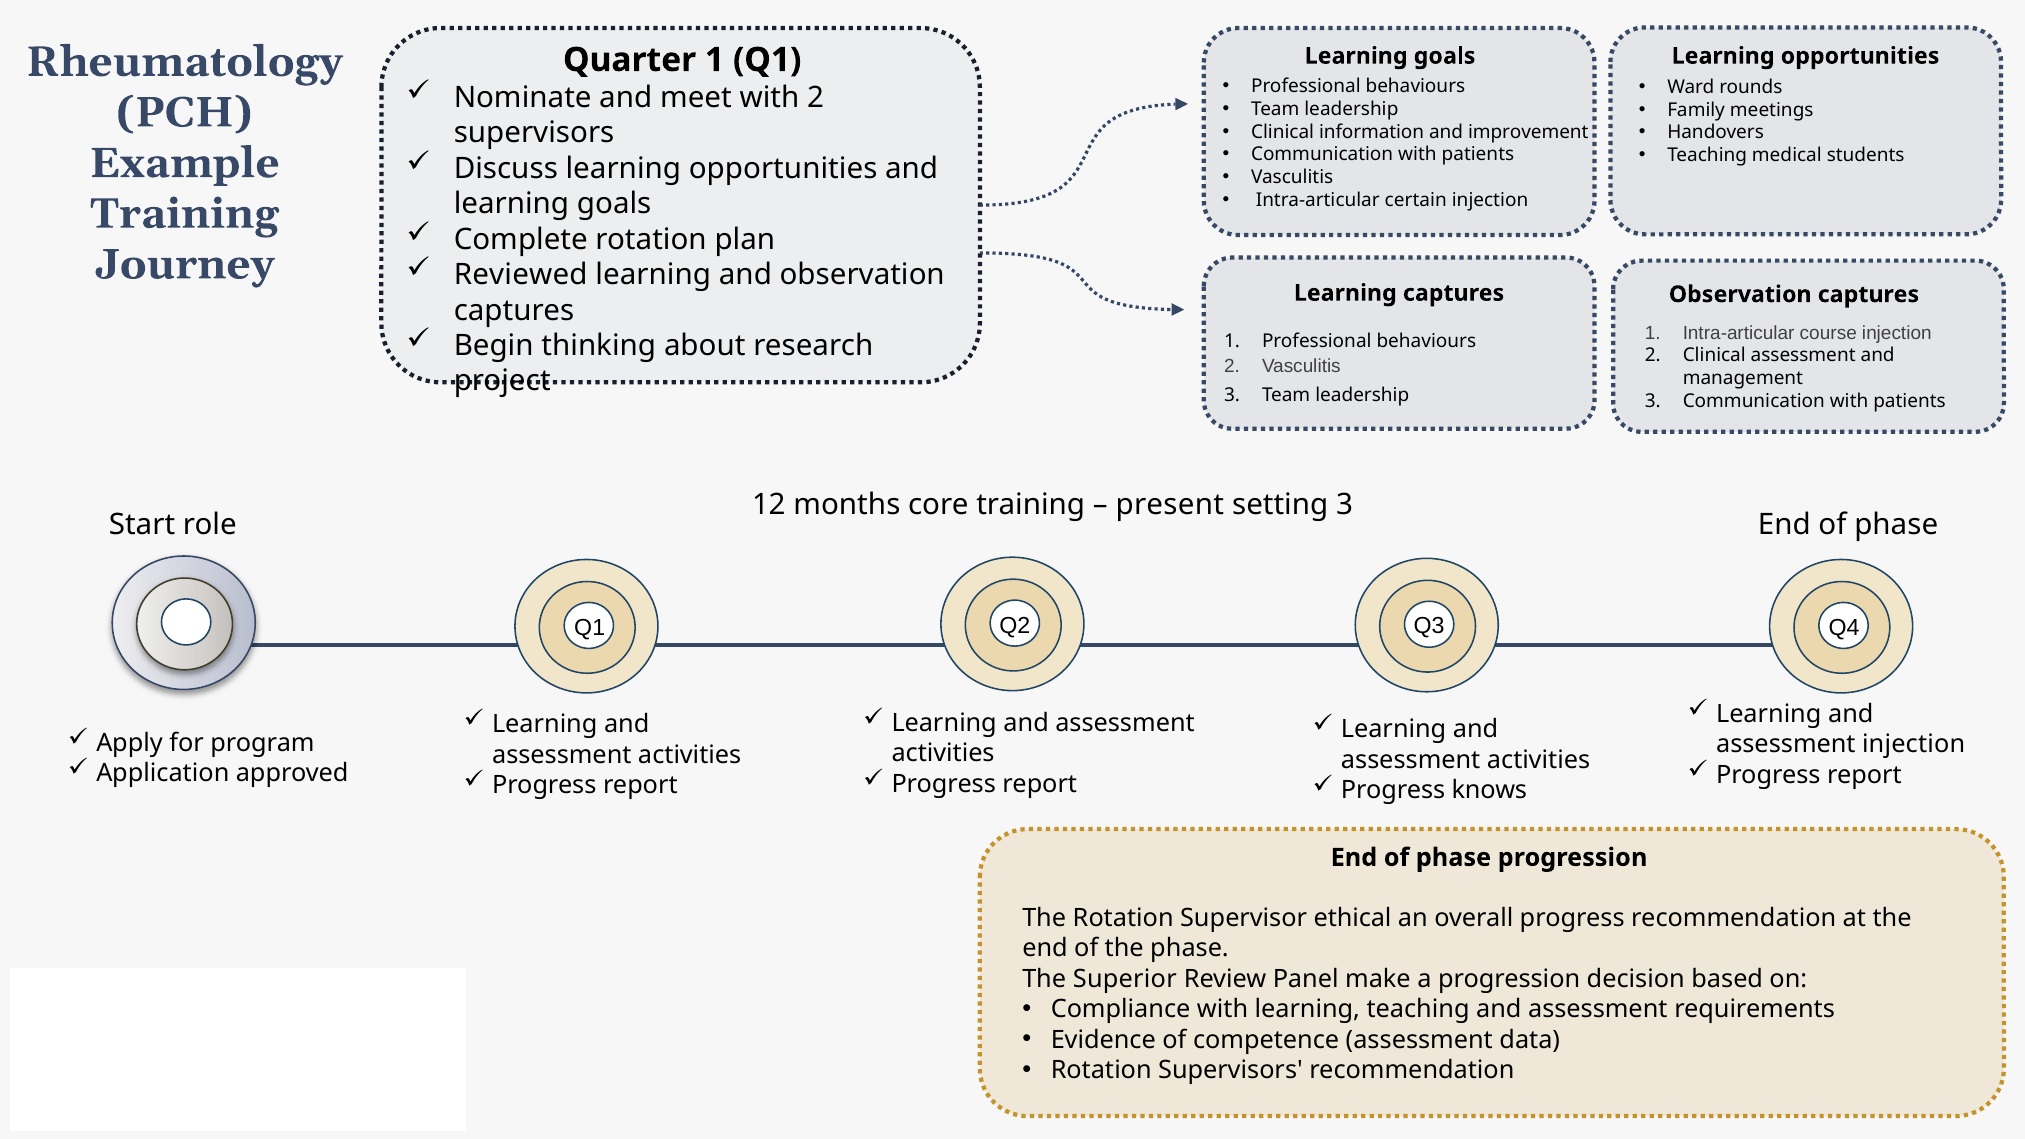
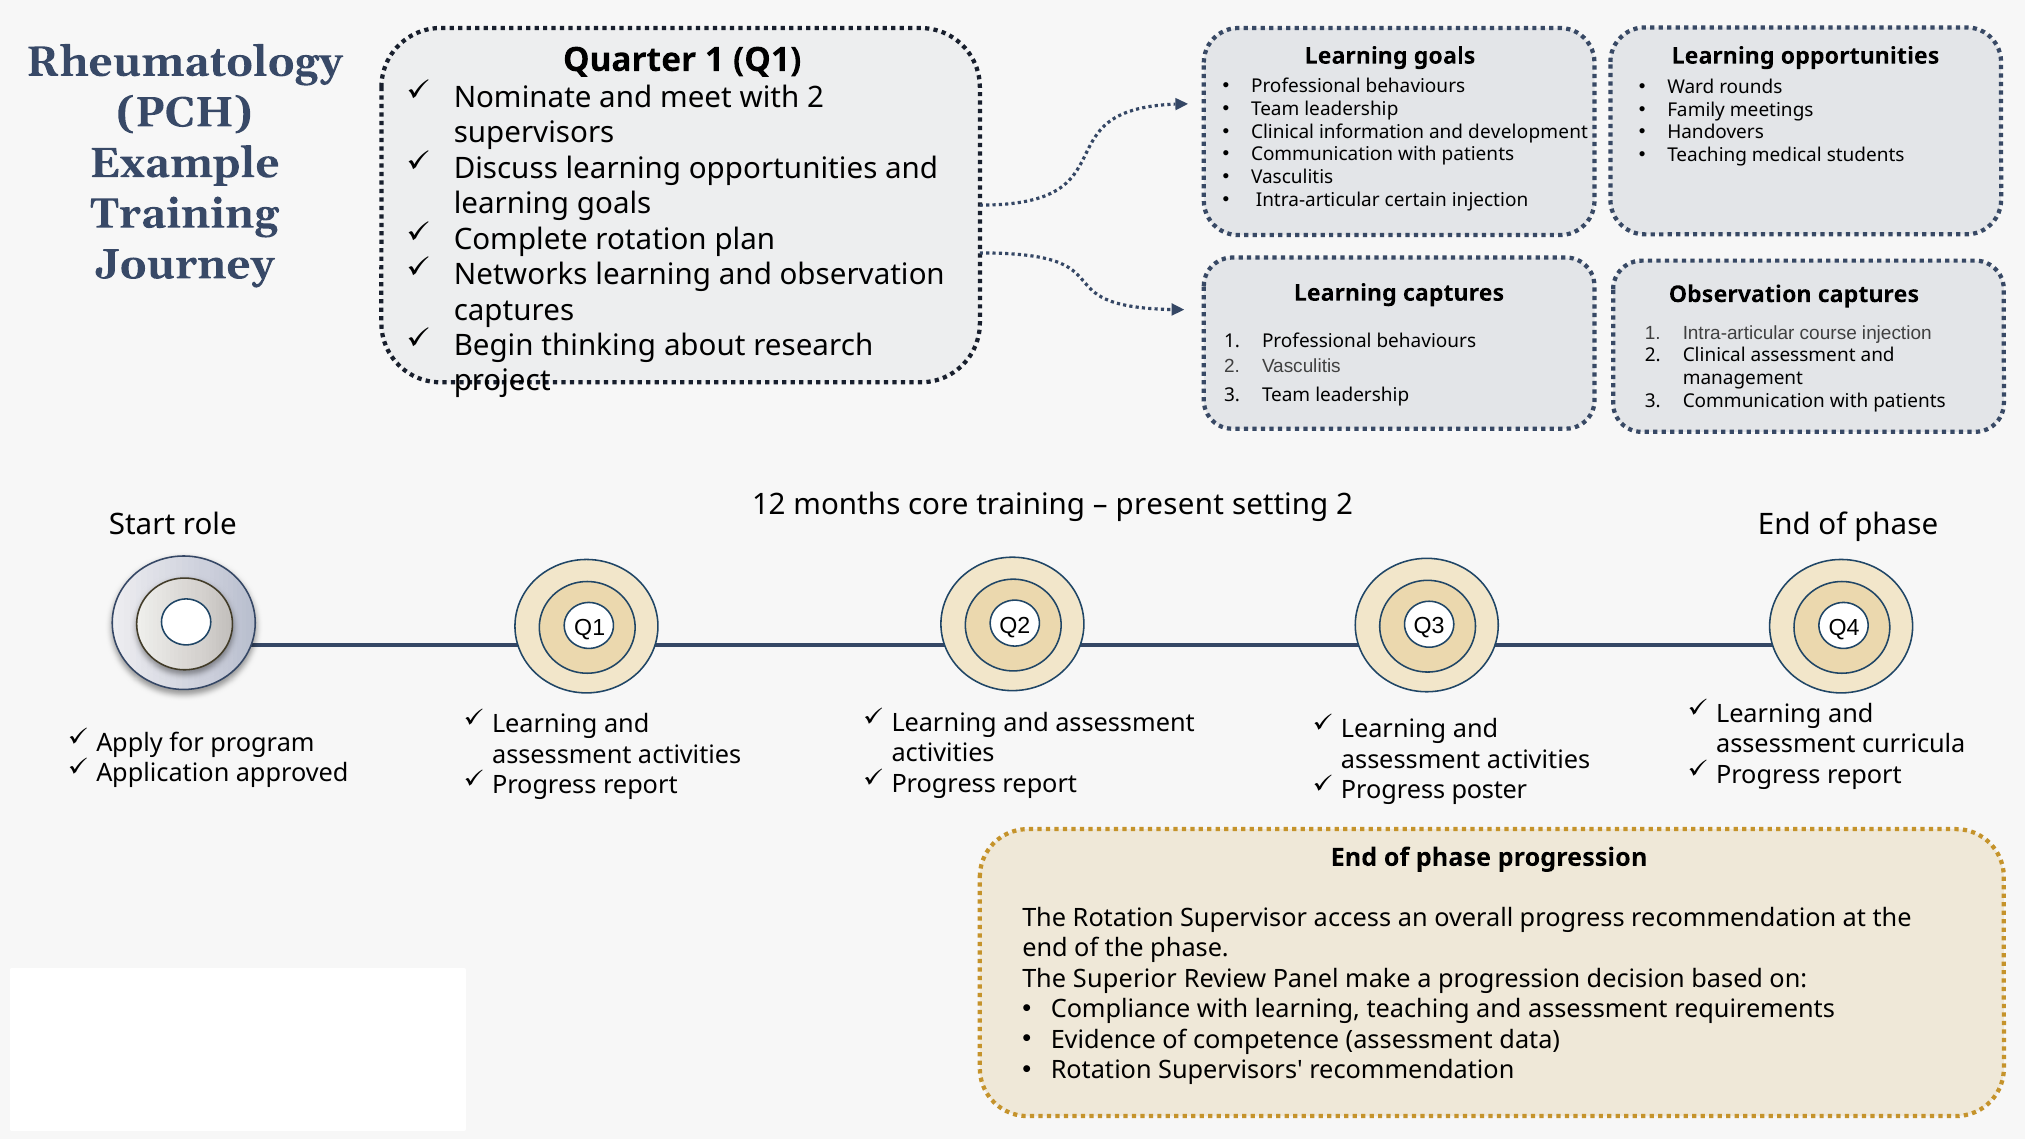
improvement: improvement -> development (1528, 132)
Reviewed: Reviewed -> Networks (521, 275)
setting 3: 3 -> 2 (1345, 505)
assessment injection: injection -> curricula (1914, 744)
knows: knows -> poster (1489, 790)
ethical: ethical -> access (1352, 918)
